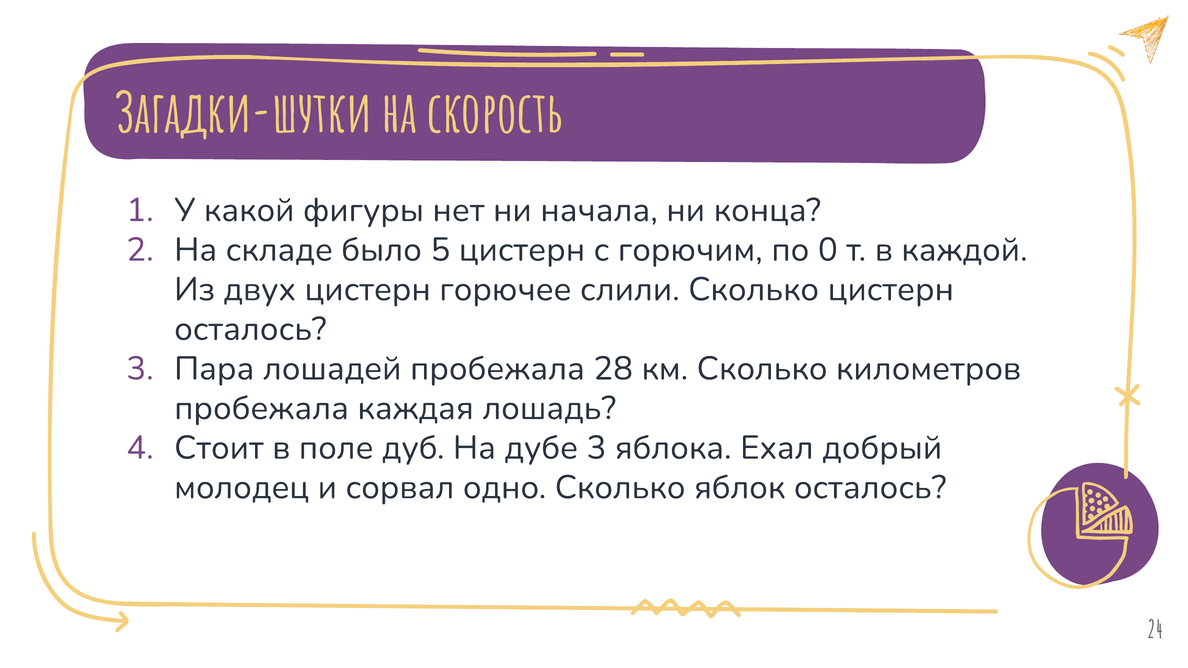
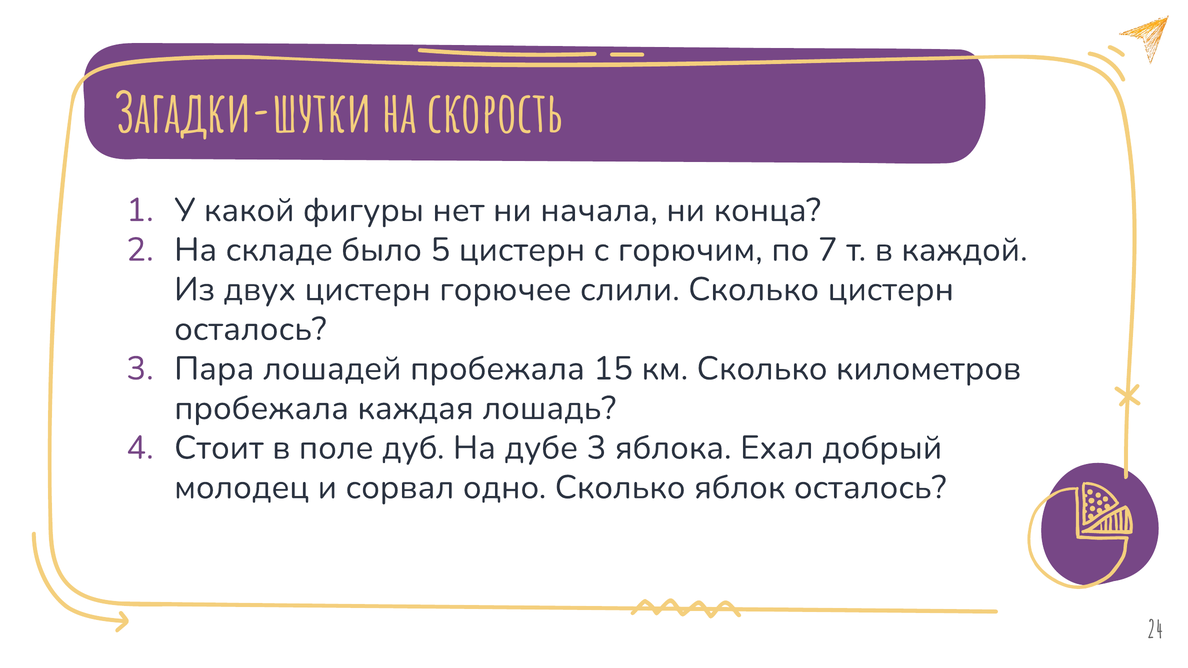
0: 0 -> 7 (828, 250)
28: 28 -> 15 (613, 369)
